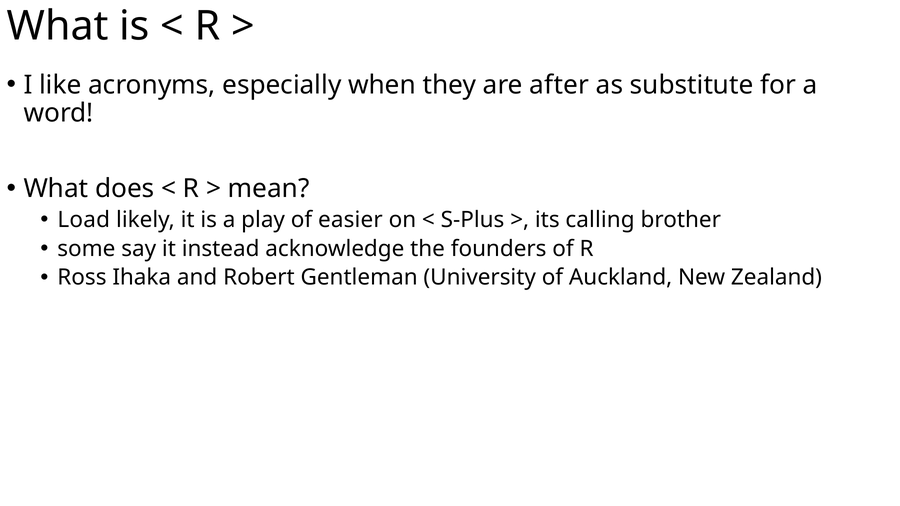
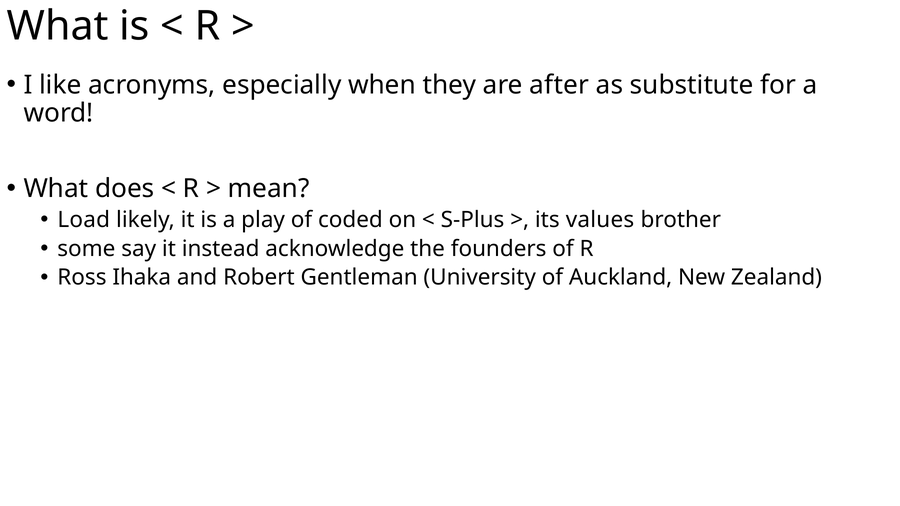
easier: easier -> coded (350, 220)
calling: calling -> values (600, 220)
